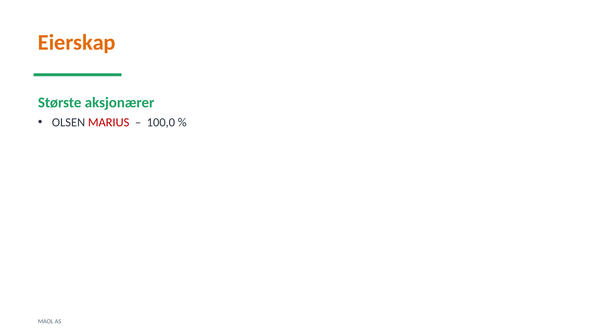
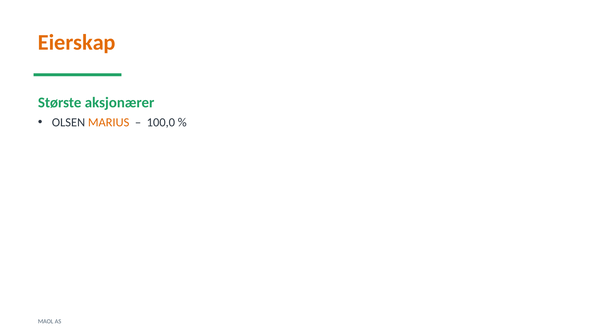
MARIUS colour: red -> orange (109, 123)
